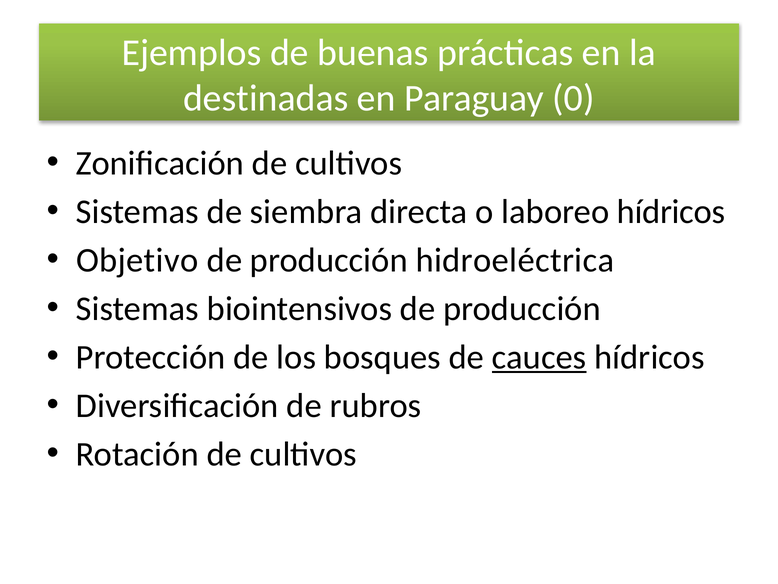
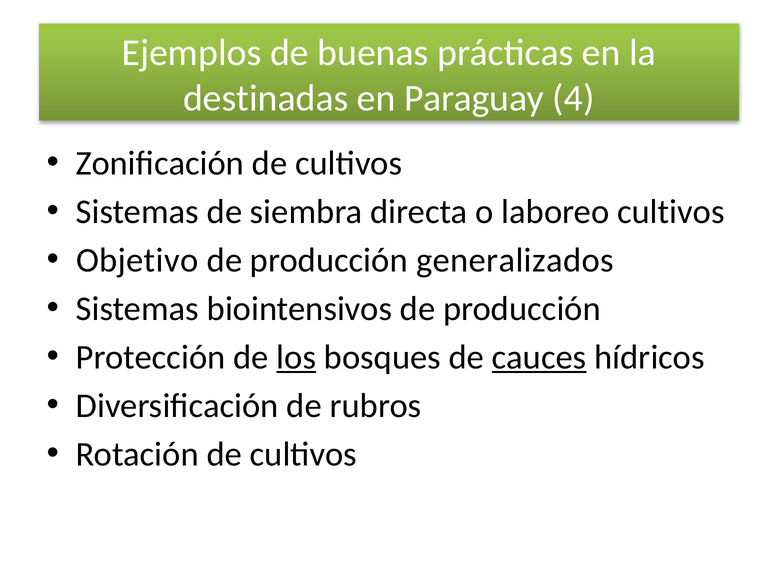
0: 0 -> 4 (573, 98)
laboreo hídricos: hídricos -> cultivos (671, 212)
hidroeléctrica: hidroeléctrica -> generalizados (515, 260)
los underline: none -> present (296, 357)
